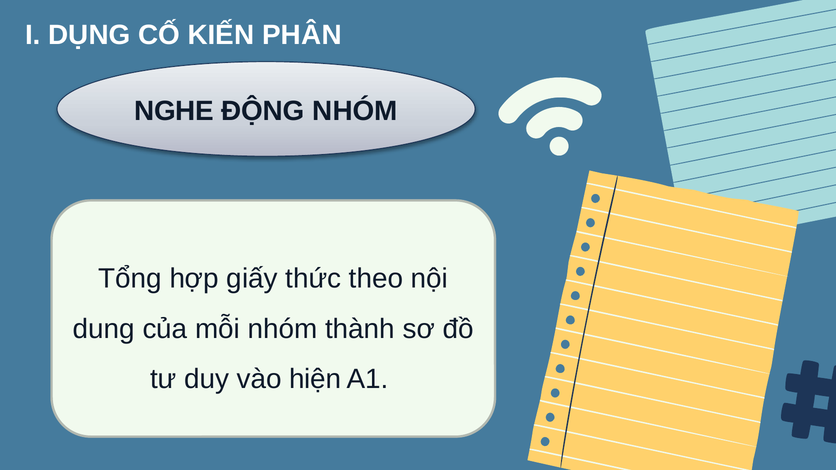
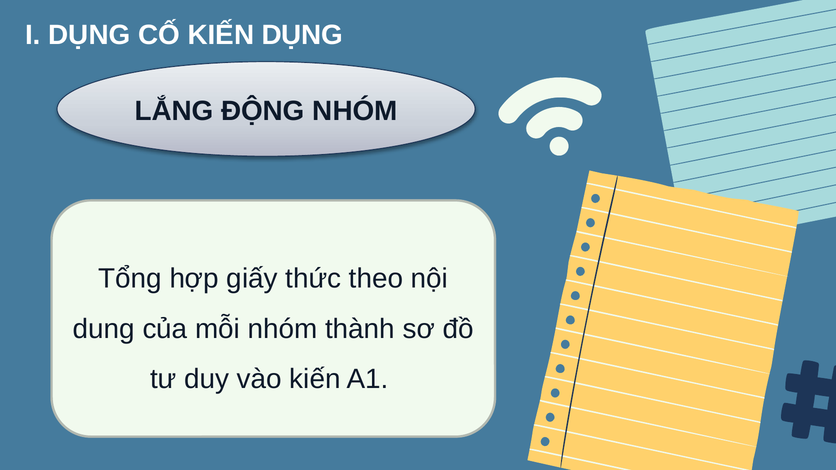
KIẾN PHÂN: PHÂN -> DỤNG (302, 35)
NGHE: NGHE -> LẮNG (174, 111)
vào hiện: hiện -> kiến (315, 379)
